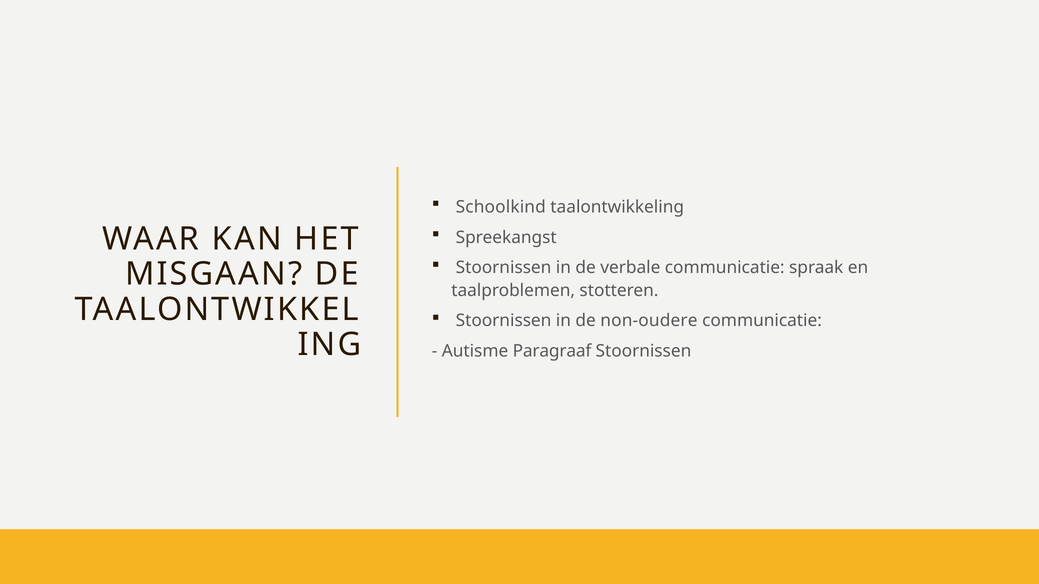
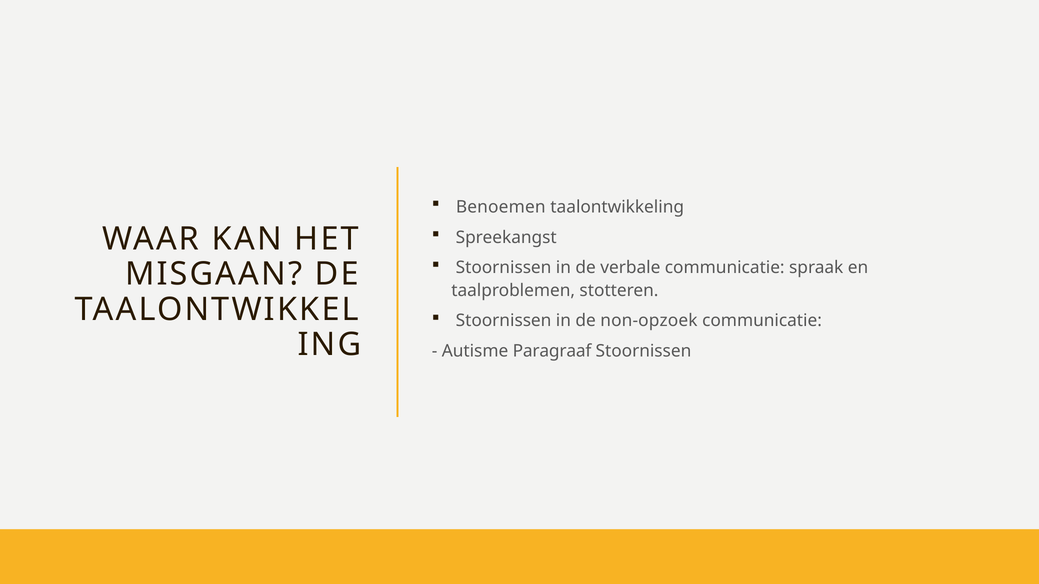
Schoolkind: Schoolkind -> Benoemen (501, 207)
non-oudere: non-oudere -> non-opzoek (649, 321)
